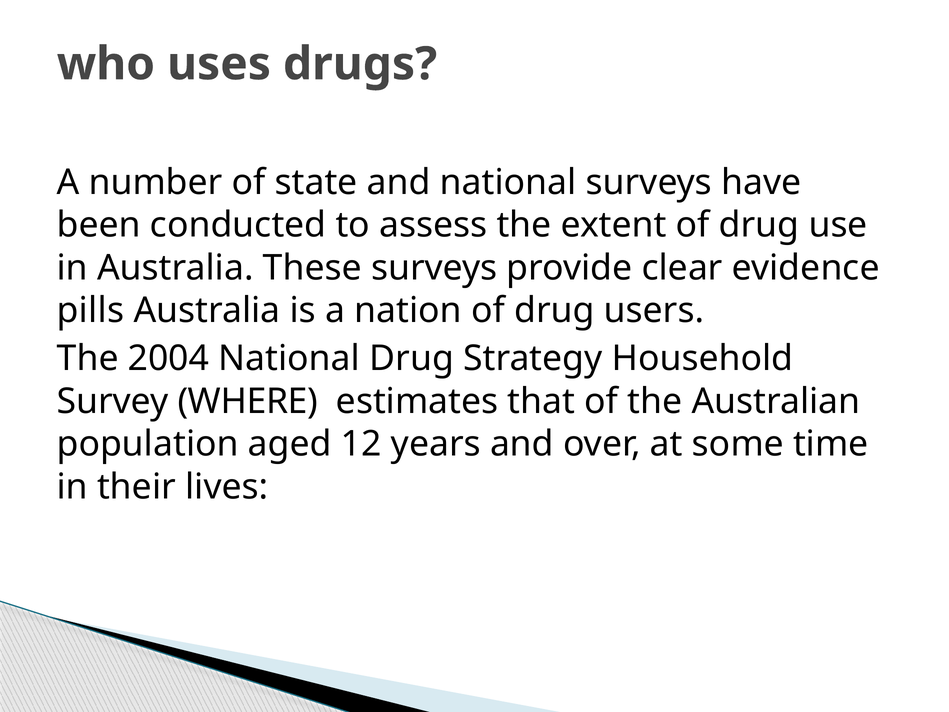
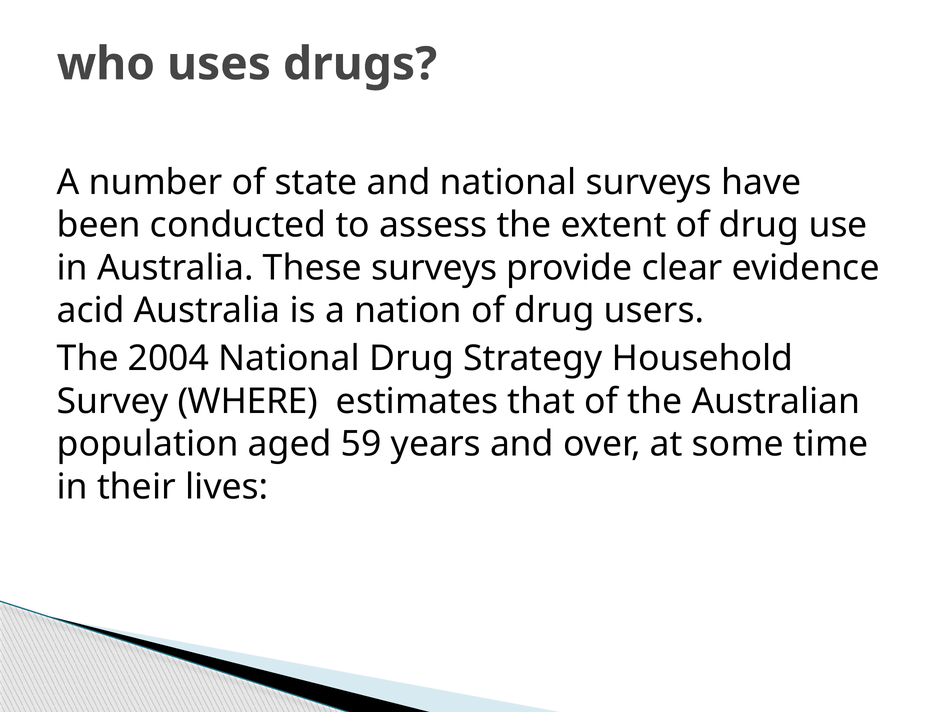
pills: pills -> acid (91, 310)
12: 12 -> 59 (361, 444)
